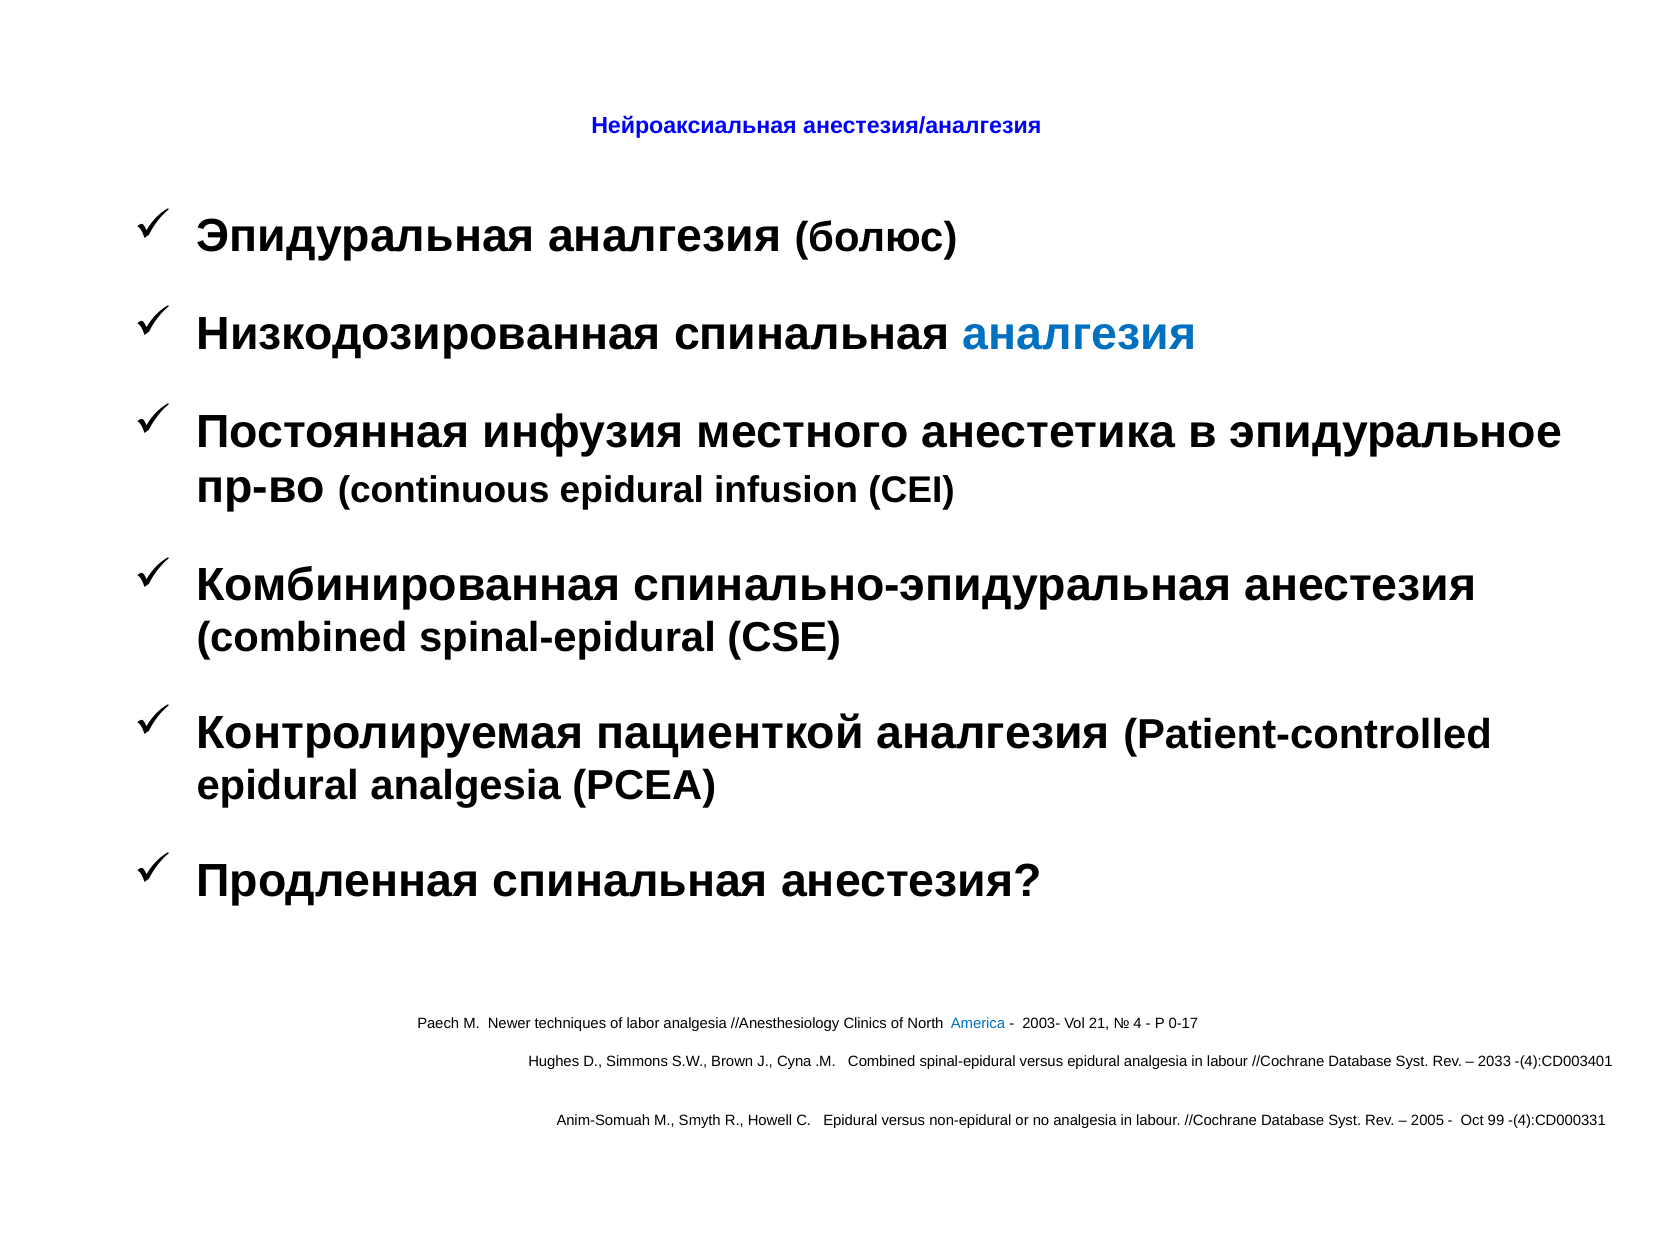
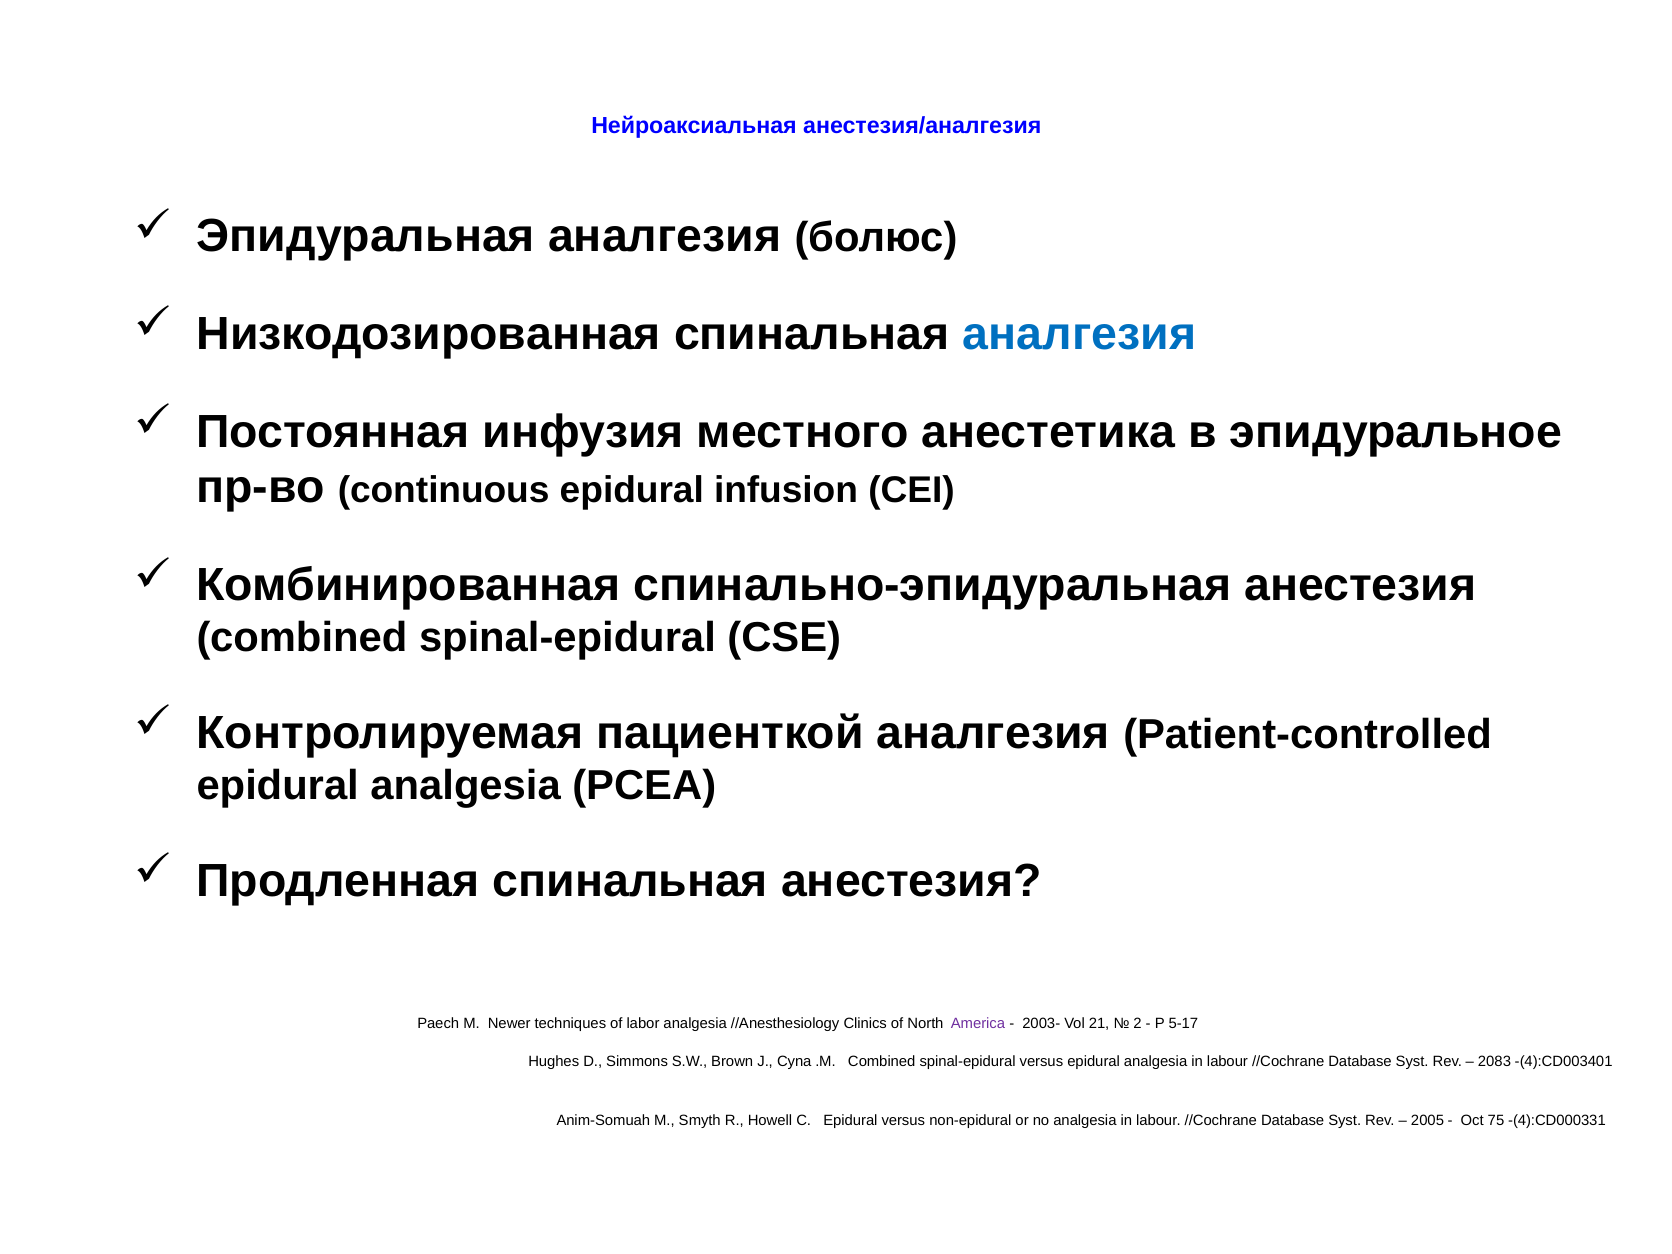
America colour: blue -> purple (978, 1024)
4: 4 -> 2 (1137, 1024)
0-17: 0-17 -> 5-17 (1183, 1024)
2033: 2033 -> 2083 (1494, 1061)
99: 99 -> 75 (1496, 1120)
